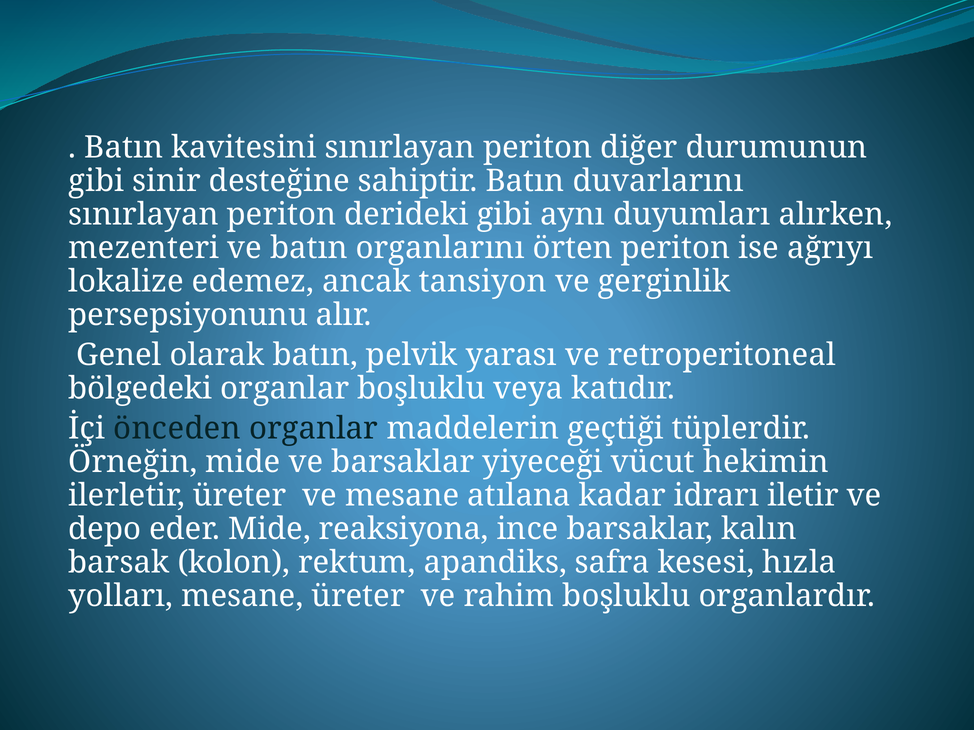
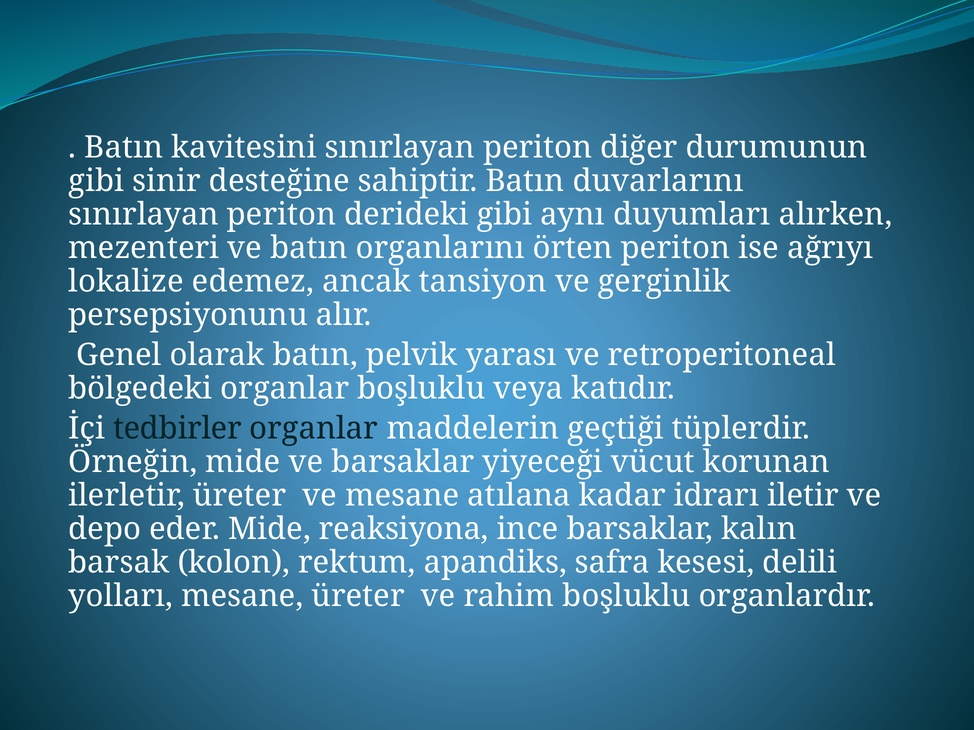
önceden: önceden -> tedbirler (177, 429)
hekimin: hekimin -> korunan (766, 462)
hızla: hızla -> delili (800, 563)
